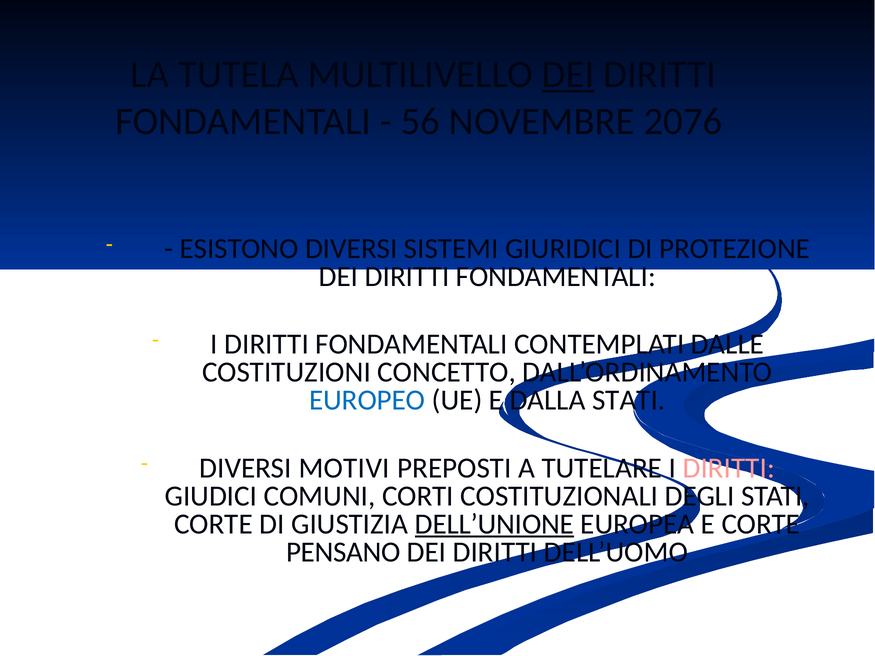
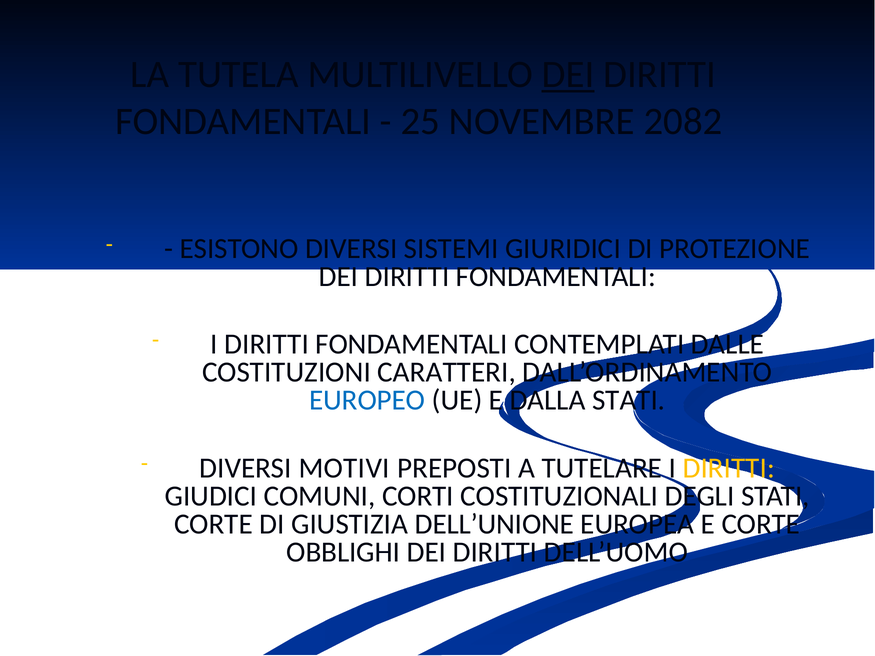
56: 56 -> 25 (420, 121)
2076: 2076 -> 2082 (683, 121)
CONCETTO: CONCETTO -> CARATTERI (447, 372)
DIRITTI colour: pink -> yellow (729, 468)
DELL’UNIONE underline: present -> none (494, 524)
PENSANO: PENSANO -> OBBLIGHI (343, 552)
